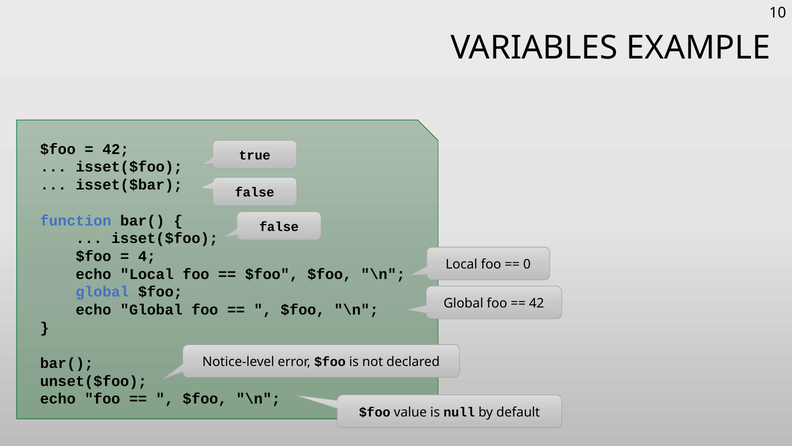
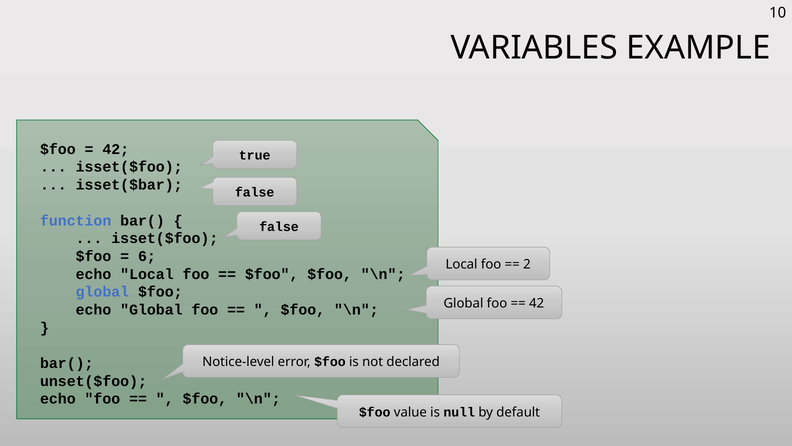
4: 4 -> 6 (147, 256)
0: 0 -> 2 (527, 264)
